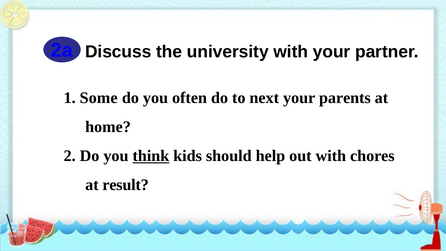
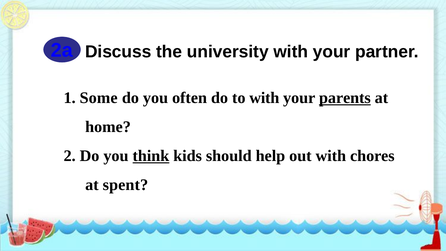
to next: next -> with (264, 98)
parents underline: none -> present (345, 98)
result: result -> spent (125, 185)
